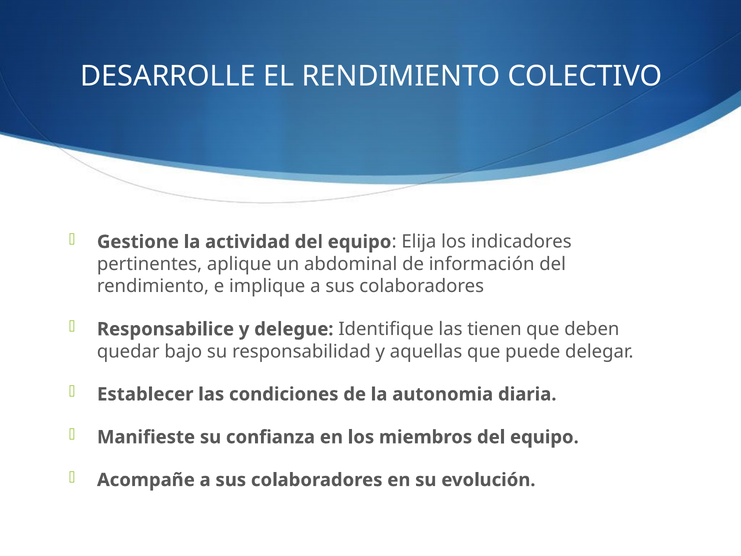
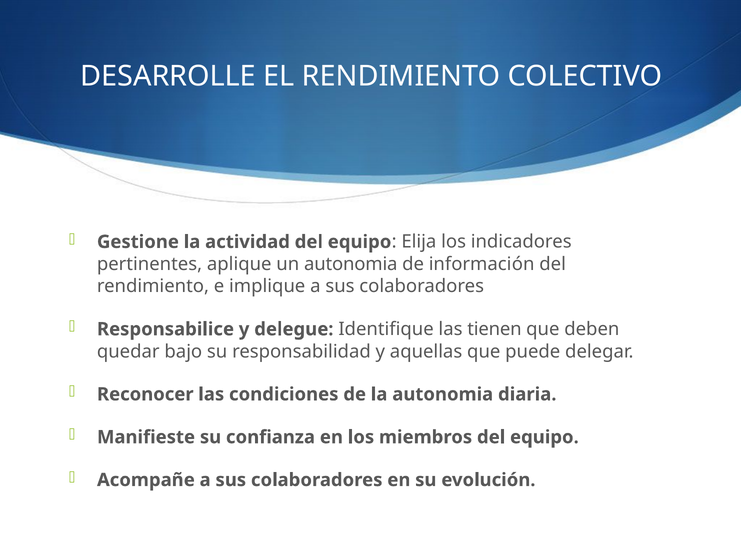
un abdominal: abdominal -> autonomia (351, 264)
Establecer: Establecer -> Reconocer (145, 394)
